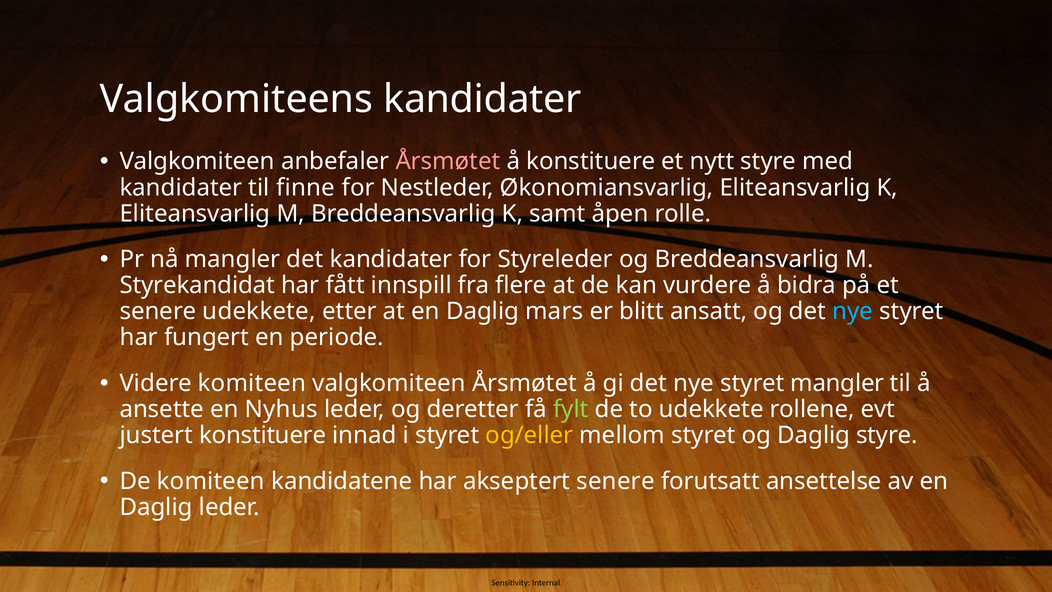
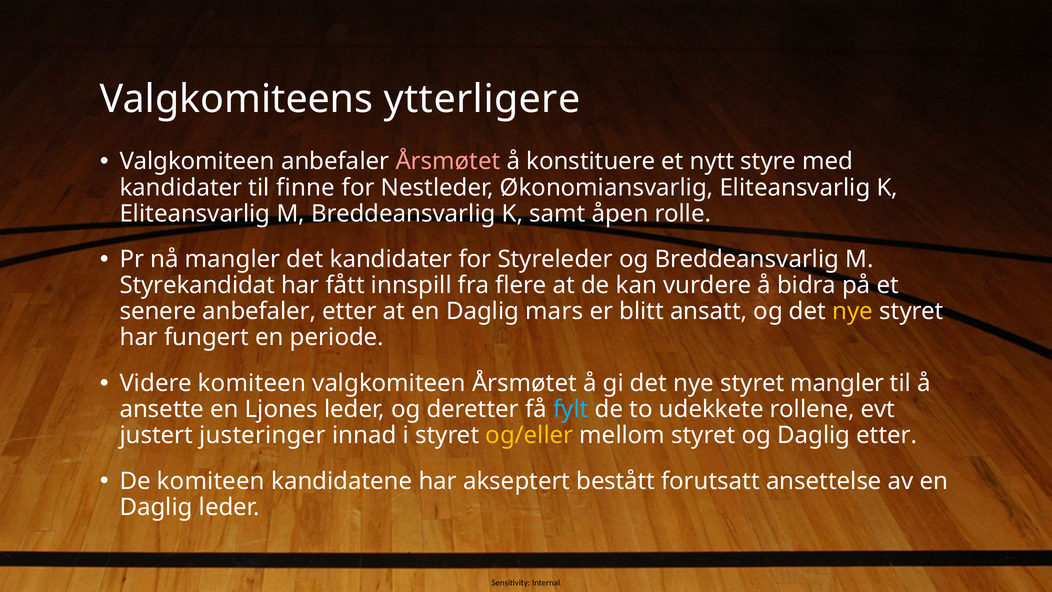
Valgkomiteens kandidater: kandidater -> ytterligere (482, 99)
senere udekkete: udekkete -> anbefaler (259, 311)
nye colour: light blue -> yellow (853, 311)
Nyhus: Nyhus -> Ljones (281, 409)
fylt colour: light green -> light blue (571, 409)
justert konstituere: konstituere -> justeringer (262, 435)
Daglig styre: styre -> etter (887, 435)
akseptert senere: senere -> bestått (616, 481)
